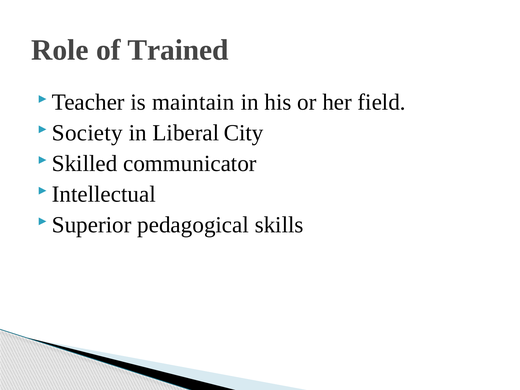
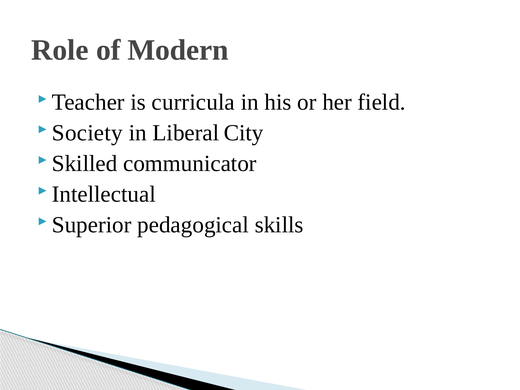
Trained: Trained -> Modern (178, 50)
maintain: maintain -> curricula (193, 102)
